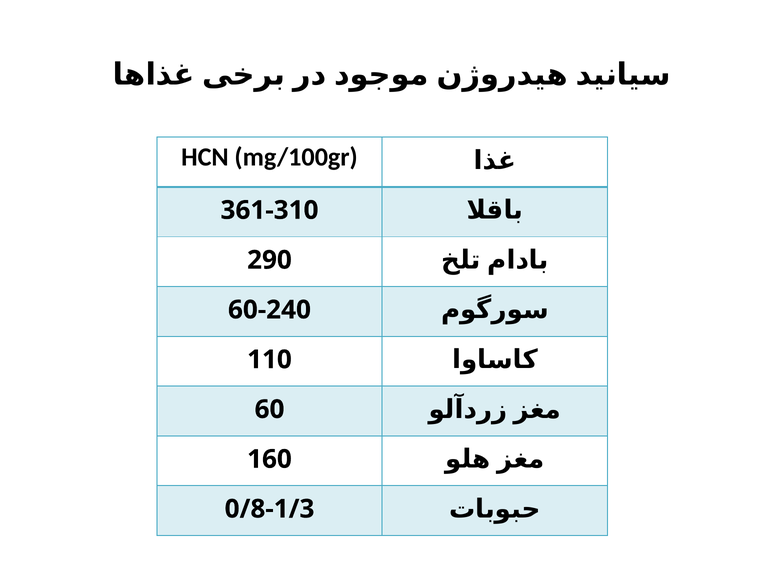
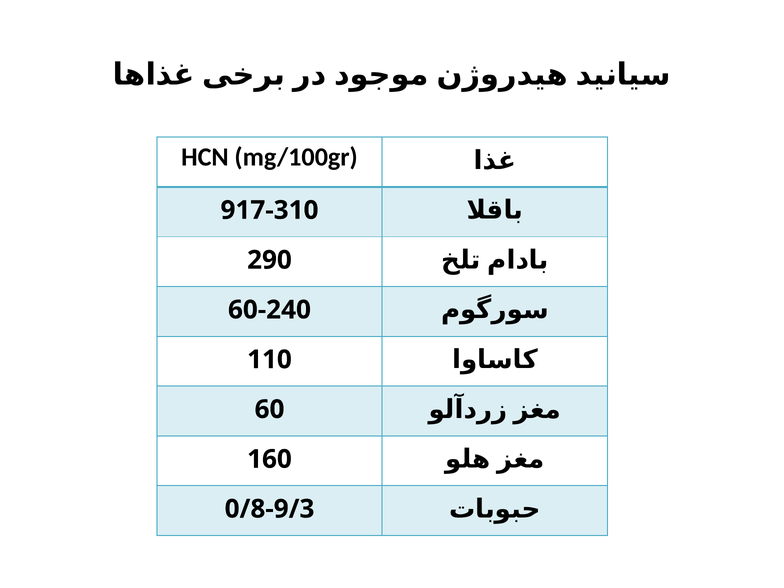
361-310: 361-310 -> 917-310 (270, 210)
0/8-1/3: 0/8-1/3 -> 0/8-9/3 (270, 509)
